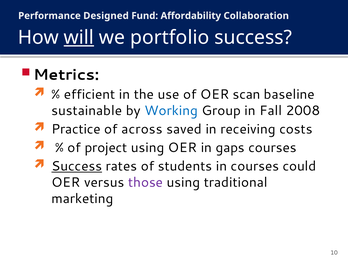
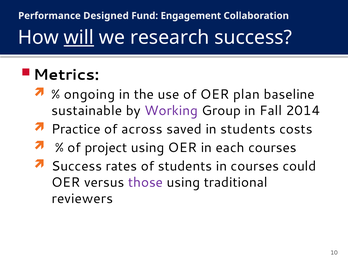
Affordability: Affordability -> Engagement (191, 16)
portfolio: portfolio -> research (170, 38)
efficient: efficient -> ongoing (89, 94)
scan: scan -> plan (246, 94)
Working colour: blue -> purple (171, 111)
2008: 2008 -> 2014 (303, 111)
in receiving: receiving -> students (248, 129)
gaps: gaps -> each (230, 148)
Success underline: present -> none (77, 166)
marketing: marketing -> reviewers (82, 199)
